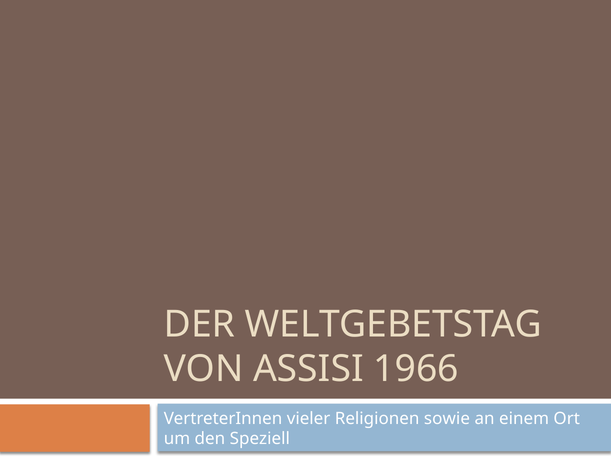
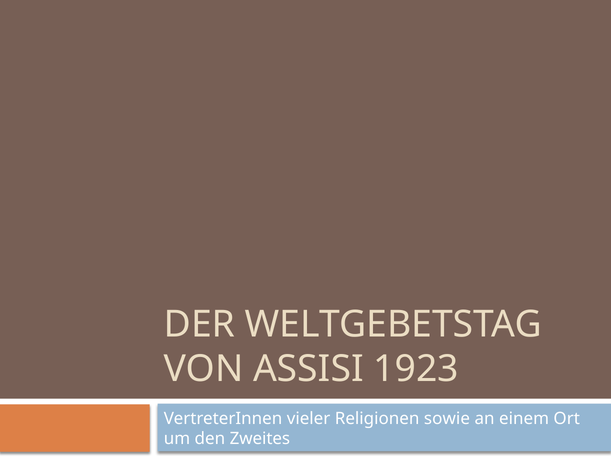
1966: 1966 -> 1923 (416, 369)
Speziell: Speziell -> Zweites (260, 439)
